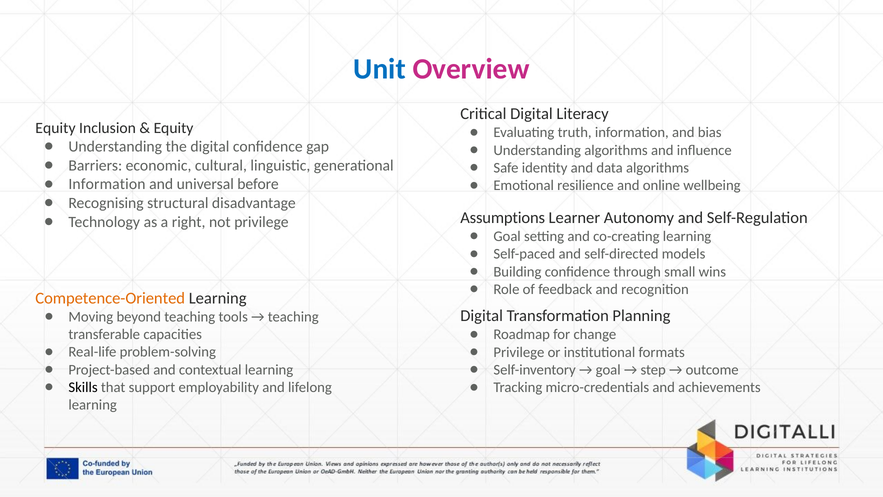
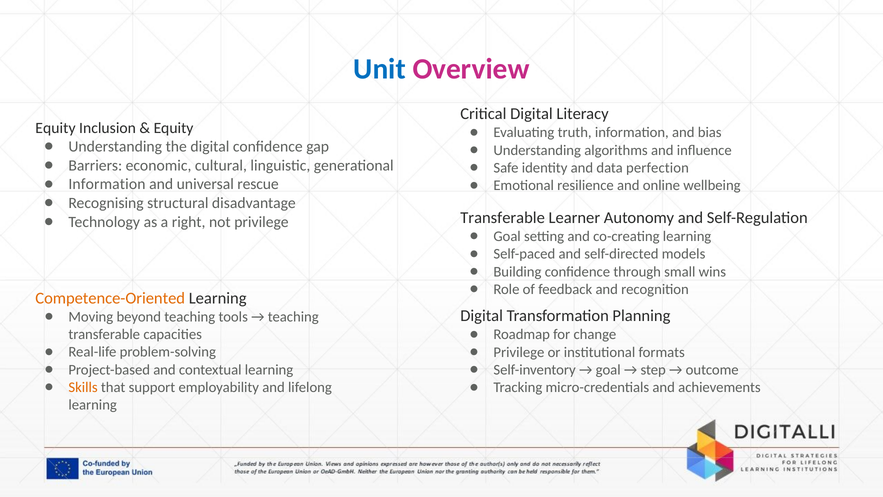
data algorithms: algorithms -> perfection (657, 168)
before: before -> rescue (258, 184)
Assumptions: Assumptions -> Transferable (503, 218)
Skills colour: black -> orange (83, 387)
